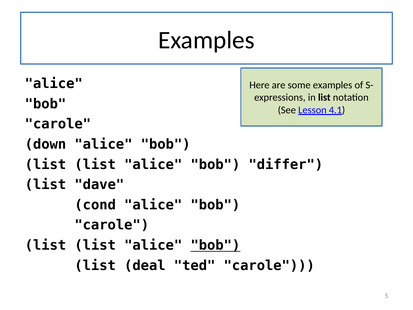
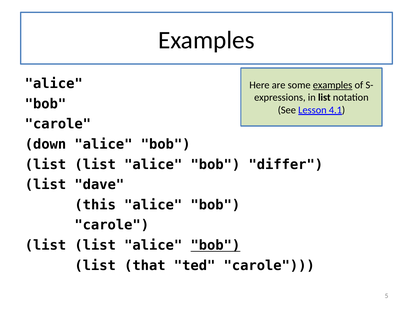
examples underline: none -> present (333, 85)
cond: cond -> this (95, 205)
deal: deal -> that (145, 265)
